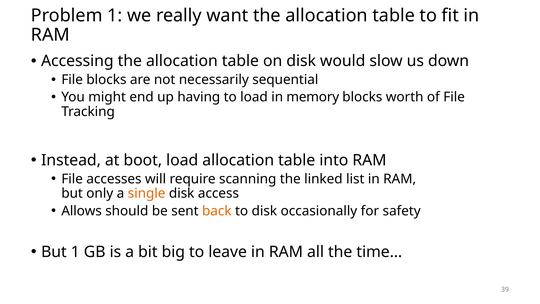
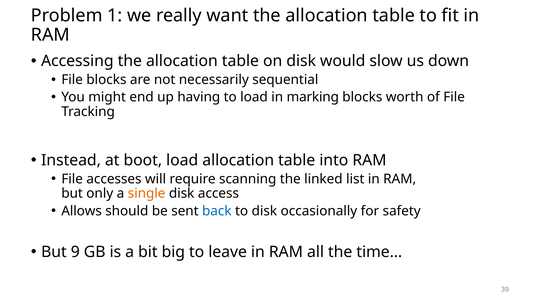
memory: memory -> marking (313, 97)
back colour: orange -> blue (217, 211)
But 1: 1 -> 9 (75, 252)
